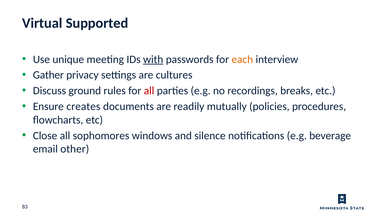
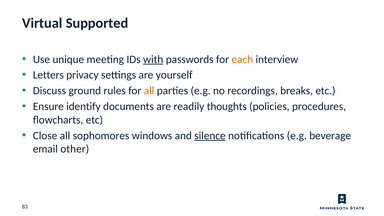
Gather: Gather -> Letters (48, 75)
cultures: cultures -> yourself (174, 75)
all colour: red -> orange (149, 91)
creates: creates -> identify (83, 106)
mutually: mutually -> thoughts (227, 106)
silence underline: none -> present (210, 136)
